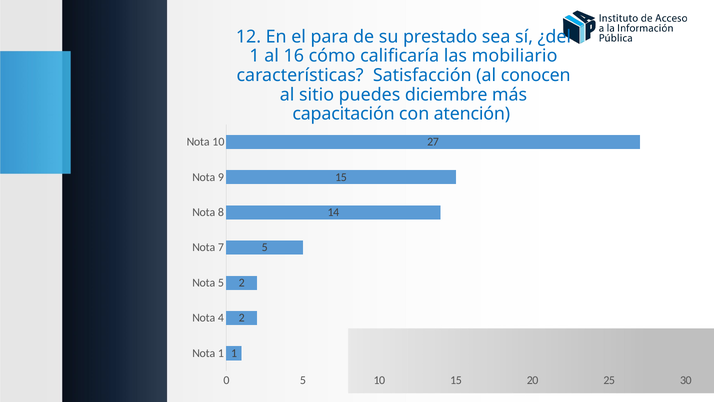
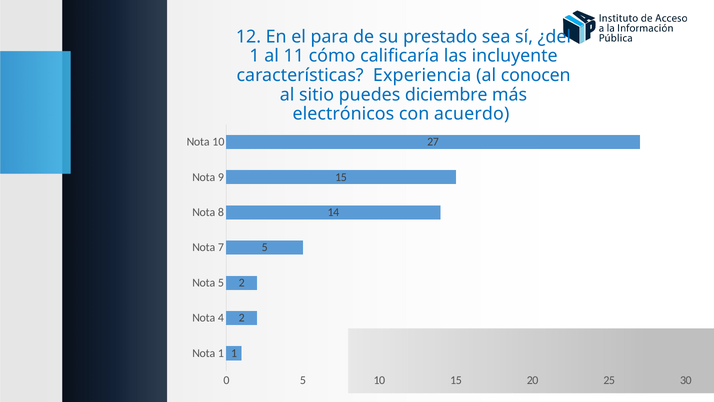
16: 16 -> 11 (294, 56)
mobiliario: mobiliario -> incluyente (515, 56)
Satisfacción: Satisfacción -> Experiencia (422, 75)
capacitación: capacitación -> electrónicos (343, 114)
atención: atención -> acuerdo (472, 114)
